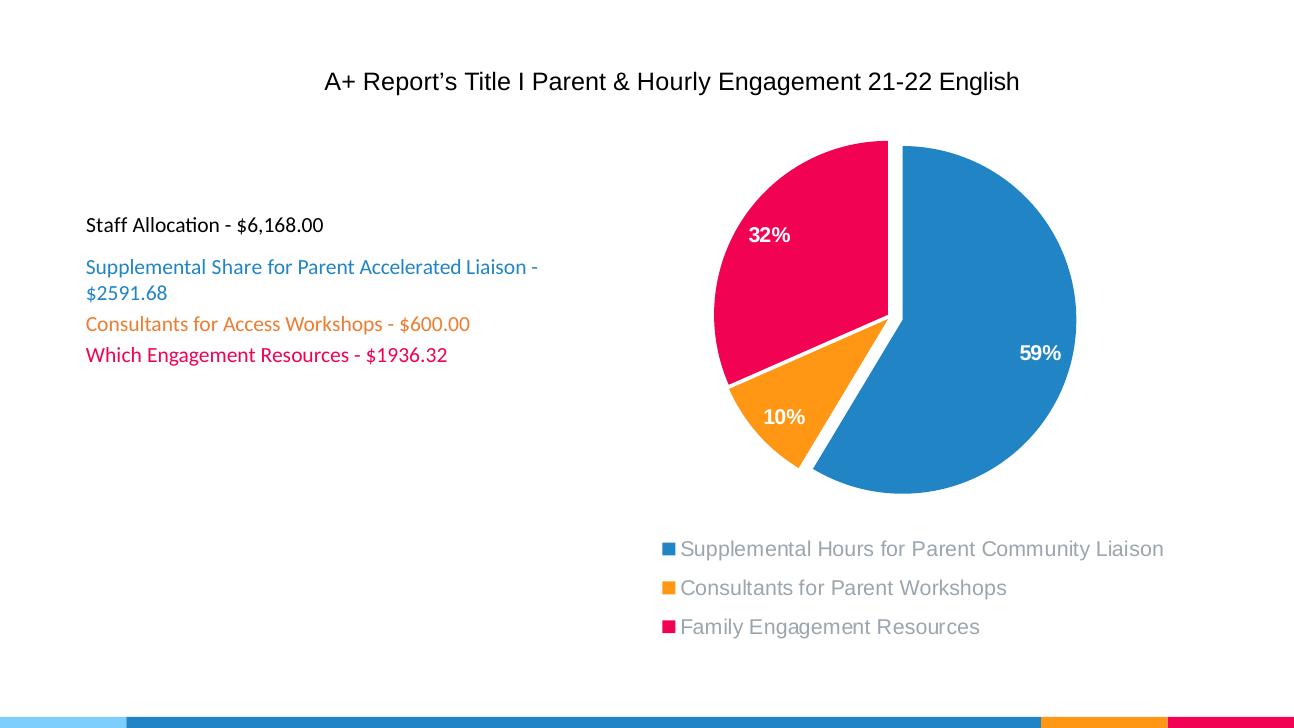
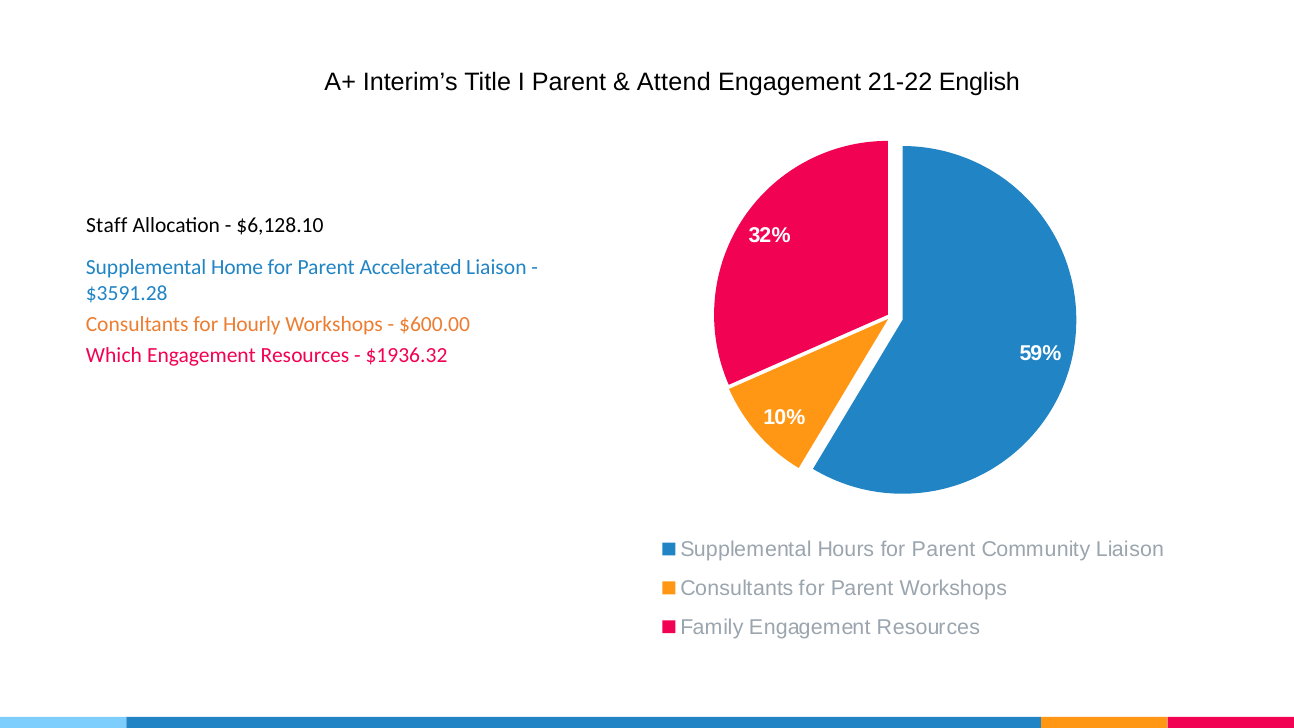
Report’s: Report’s -> Interim’s (410, 82)
Hourly: Hourly -> Attend (674, 82)
$6,168.00: $6,168.00 -> $6,128.10 (280, 225)
Share: Share -> Home (237, 267)
$2591.68: $2591.68 -> $3591.28 (127, 293)
Access: Access -> Hourly (252, 324)
